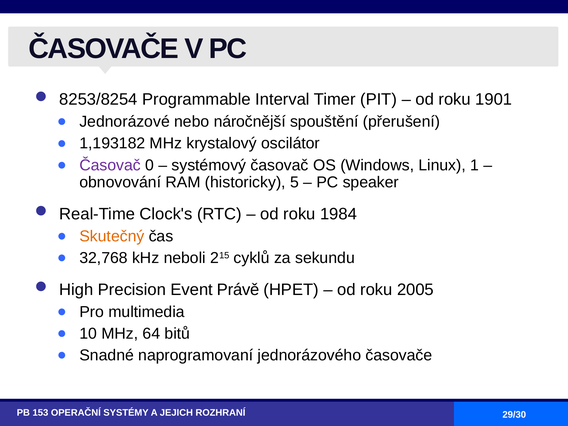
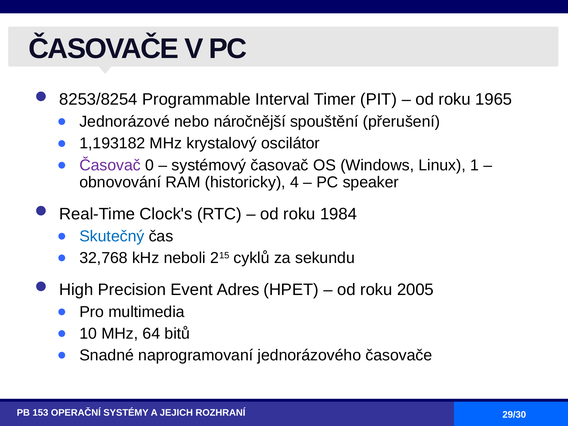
1901: 1901 -> 1965 (494, 99)
5: 5 -> 4 (294, 182)
Skutečný colour: orange -> blue (112, 236)
Právě: Právě -> Adres (238, 290)
